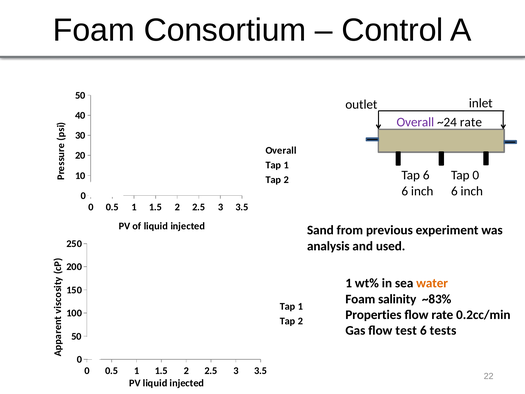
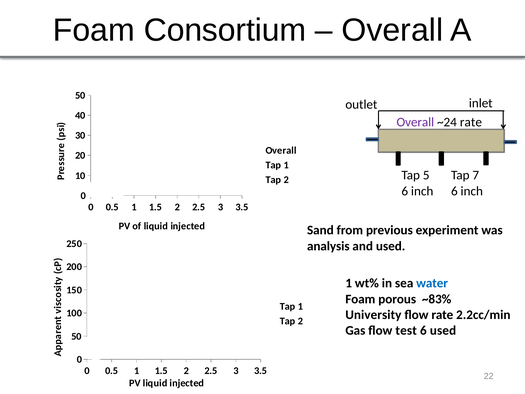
Control: Control -> Overall (392, 30)
Tap 6: 6 -> 5 (426, 175)
Tap 0: 0 -> 7 (476, 175)
water colour: orange -> blue (432, 283)
salinity: salinity -> porous (397, 299)
Properties: Properties -> University (373, 315)
0.2cc/min: 0.2cc/min -> 2.2cc/min (483, 315)
6 tests: tests -> used (443, 330)
